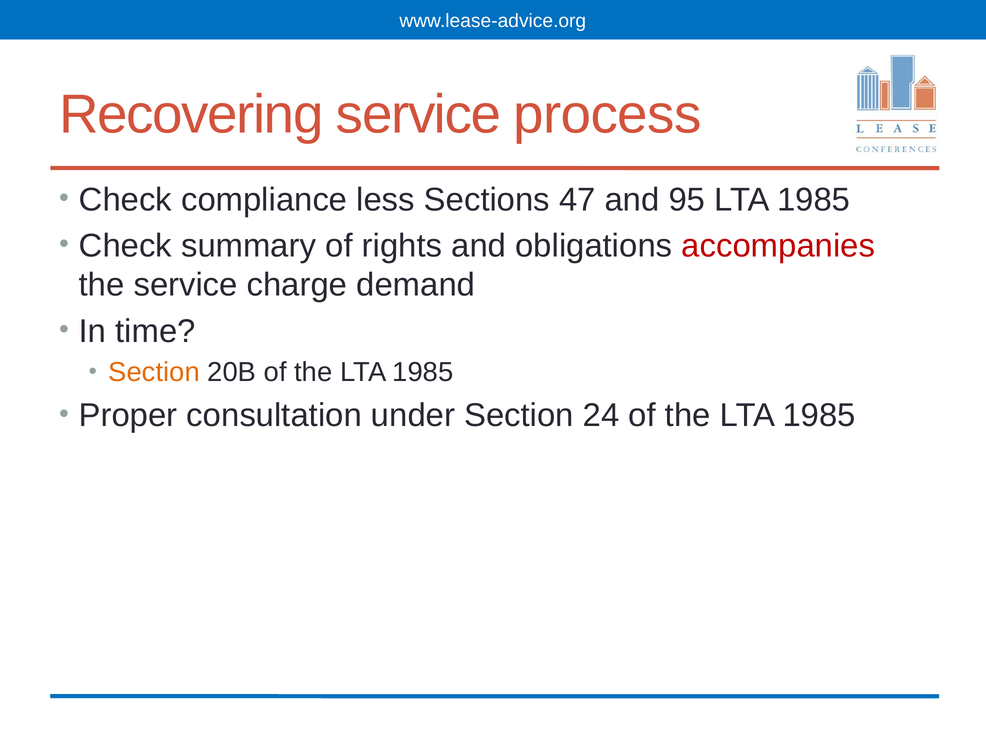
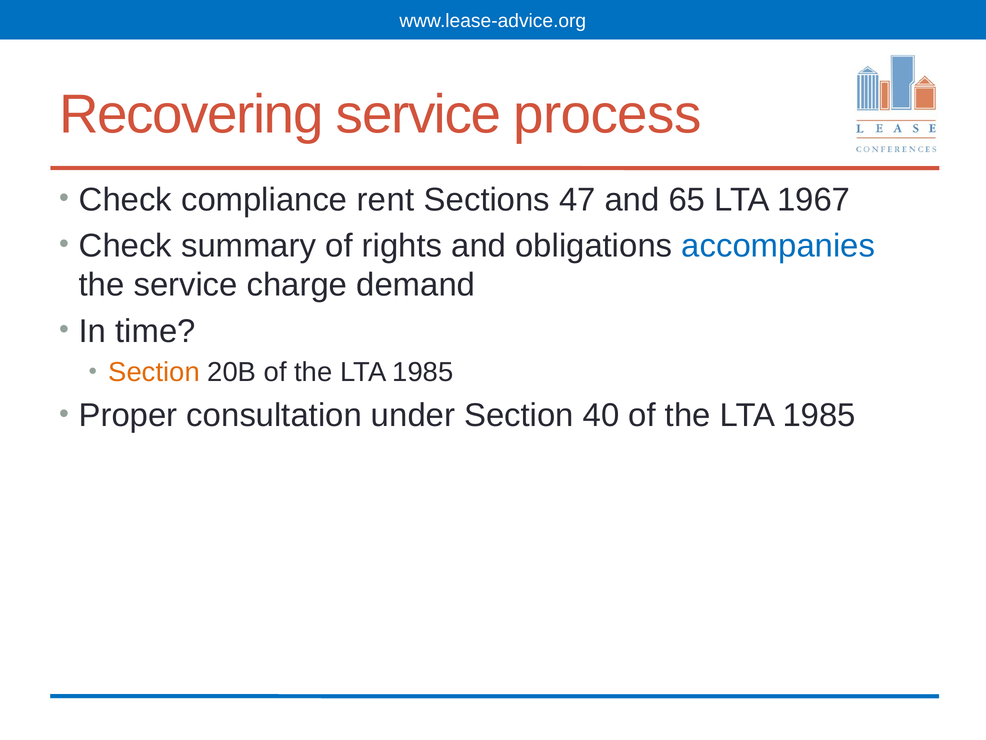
less: less -> rent (385, 200)
95: 95 -> 65 (687, 200)
1985: 1985 -> 1967 (814, 200)
accompanies colour: red -> blue (778, 246)
24: 24 -> 40 (601, 415)
